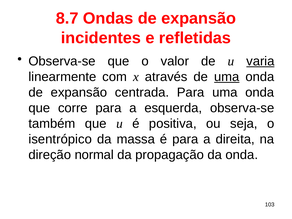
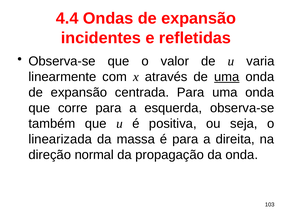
8.7: 8.7 -> 4.4 (67, 18)
varia underline: present -> none (260, 61)
isentrópico: isentrópico -> linearizada (60, 139)
